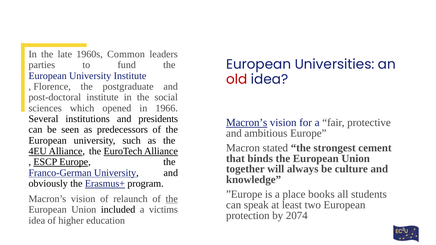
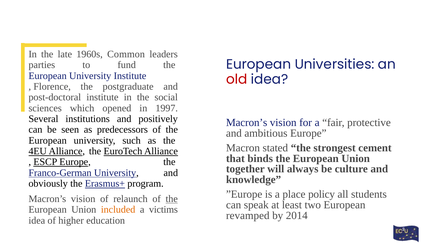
1966: 1966 -> 1997 (167, 108)
presidents: presidents -> positively (158, 119)
Macron’s underline: present -> none (247, 123)
books: books -> policy (322, 195)
included colour: black -> orange (118, 210)
protection: protection -> revamped (248, 216)
2074: 2074 -> 2014 (297, 216)
